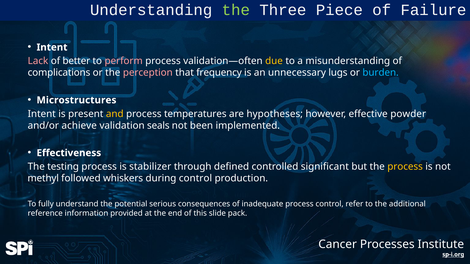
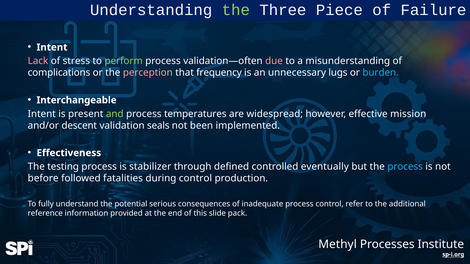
better: better -> stress (76, 61)
perform colour: pink -> light green (124, 61)
due colour: yellow -> pink (274, 61)
Microstructures: Microstructures -> Interchangeable (77, 100)
and colour: yellow -> light green (115, 114)
hypotheses: hypotheses -> widespread (275, 114)
powder: powder -> mission (408, 114)
achieve: achieve -> descent (79, 126)
significant: significant -> eventually (325, 167)
process colour: yellow -> light blue (405, 167)
methyl: methyl -> before (43, 179)
whiskers: whiskers -> fatalities (123, 179)
Cancer: Cancer -> Methyl (338, 245)
